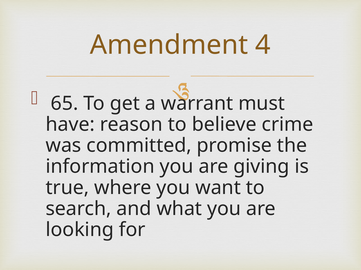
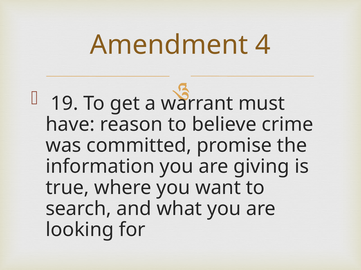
65: 65 -> 19 (64, 104)
